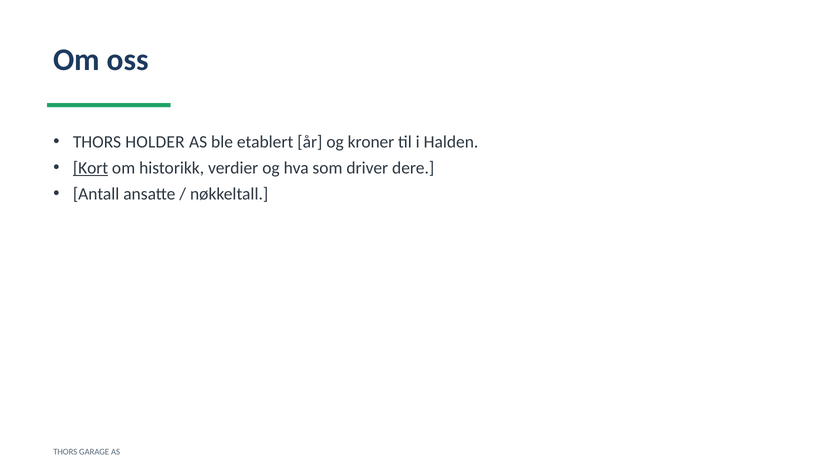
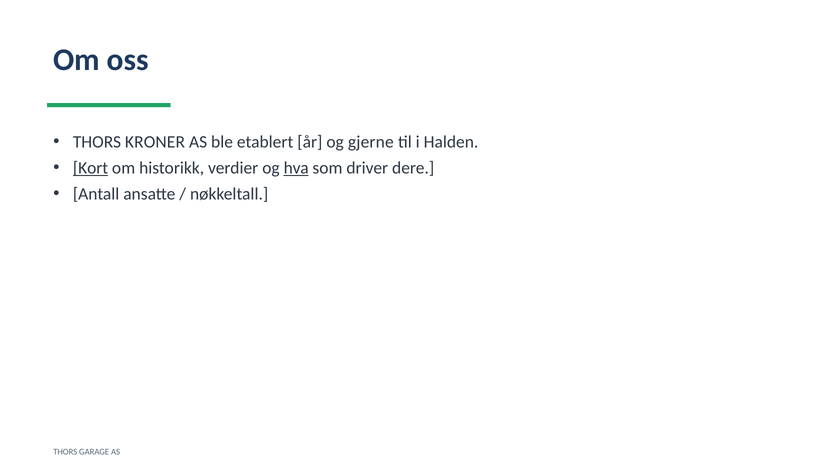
HOLDER: HOLDER -> KRONER (155, 142)
kroner: kroner -> gjerne (371, 142)
hva underline: none -> present (296, 168)
